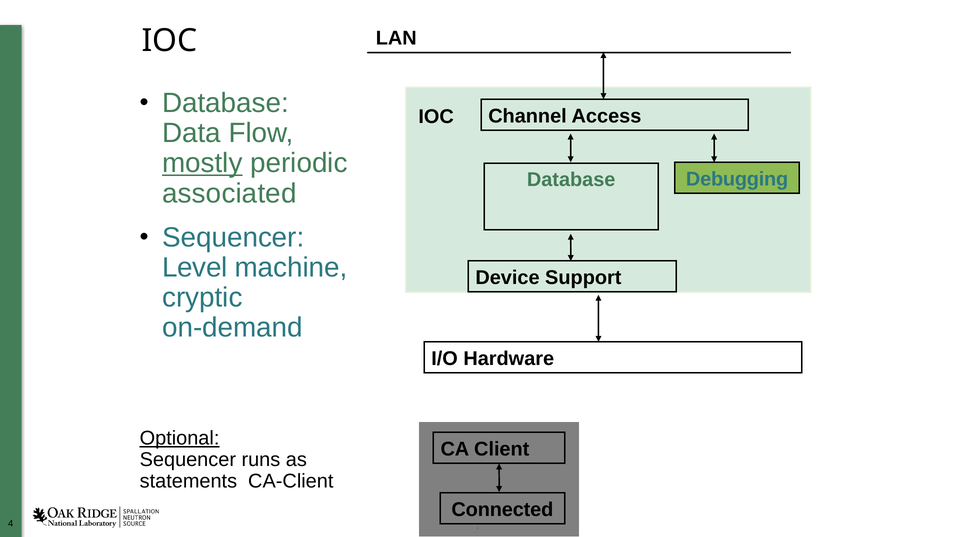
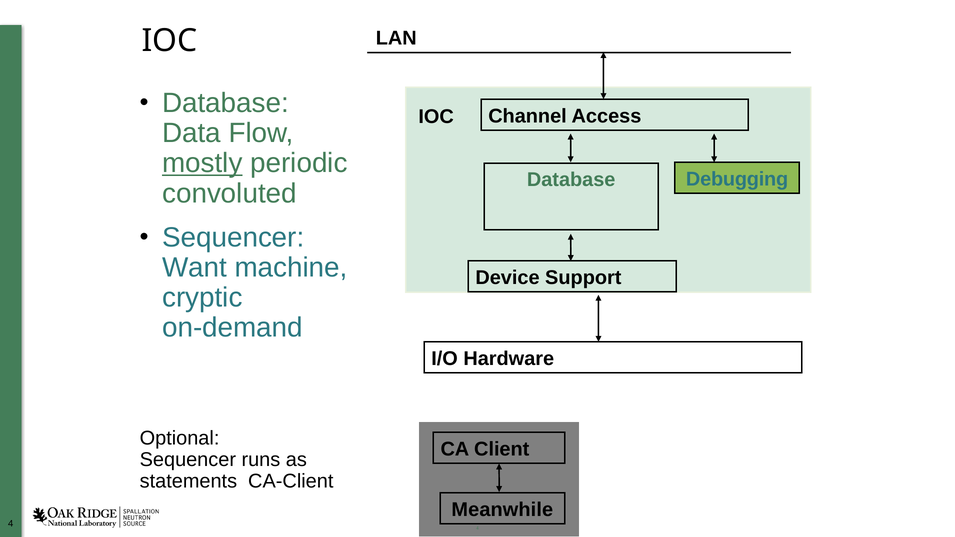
associated: associated -> convoluted (229, 193)
Level: Level -> Want (195, 268)
Optional underline: present -> none (180, 438)
Connected: Connected -> Meanwhile (502, 510)
